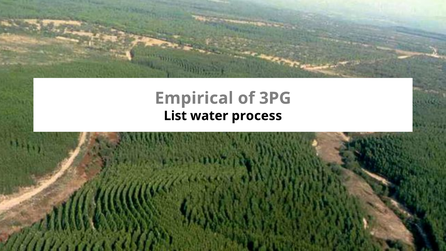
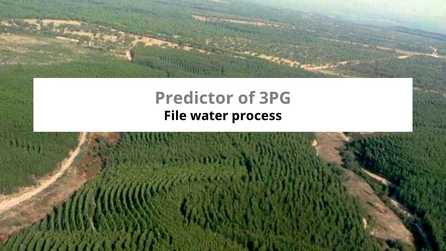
Empirical: Empirical -> Predictor (194, 98)
List: List -> File (175, 116)
